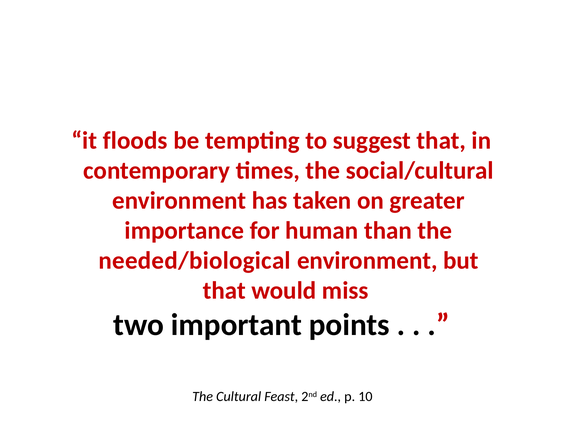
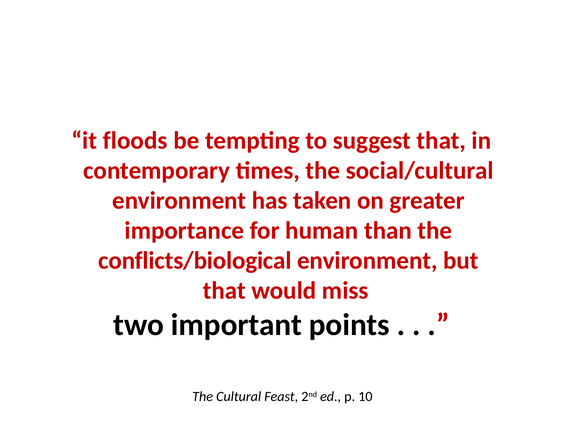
needed/biological: needed/biological -> conflicts/biological (195, 261)
